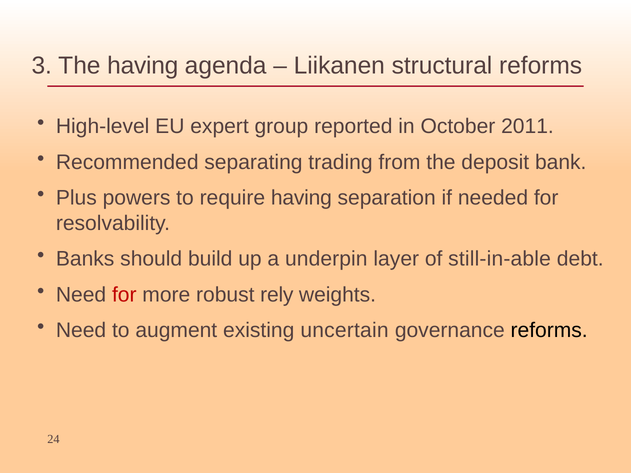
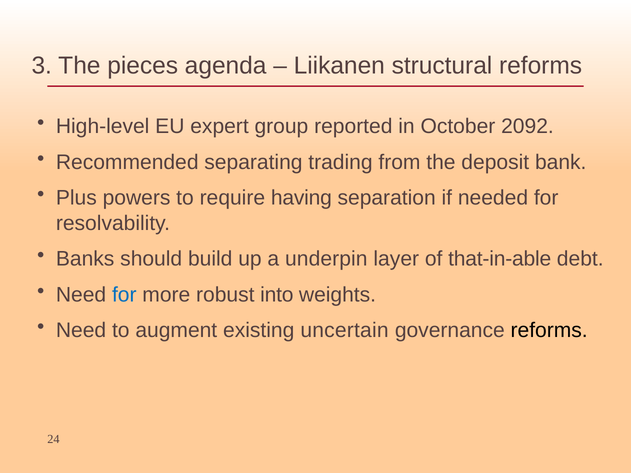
The having: having -> pieces (143, 66)
2011: 2011 -> 2092 (527, 126)
still-in-able: still-in-able -> that-in-able (500, 259)
for colour: red -> blue (124, 295)
rely: rely -> into (277, 295)
